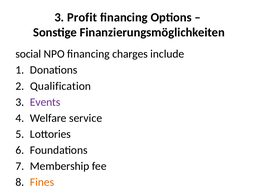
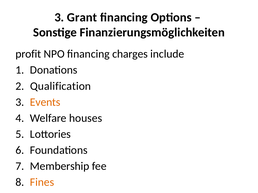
Profit: Profit -> Grant (82, 17)
social: social -> profit (28, 54)
Events colour: purple -> orange (45, 102)
service: service -> houses (86, 118)
